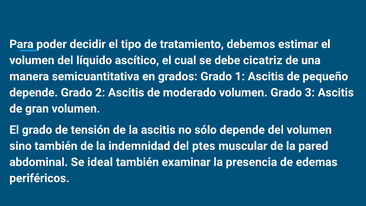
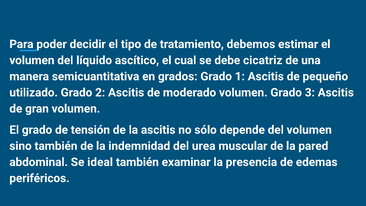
depende: depende -> utilizado (34, 92)
ptes: ptes -> urea (204, 146)
